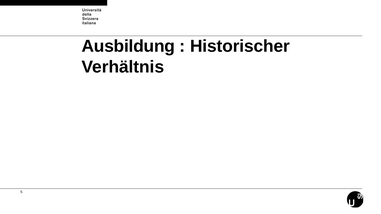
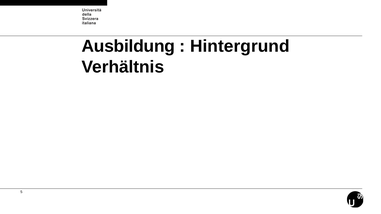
Historischer: Historischer -> Hintergrund (240, 46)
